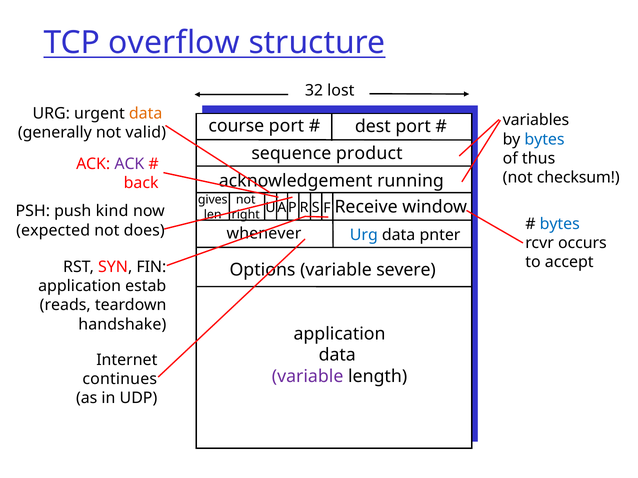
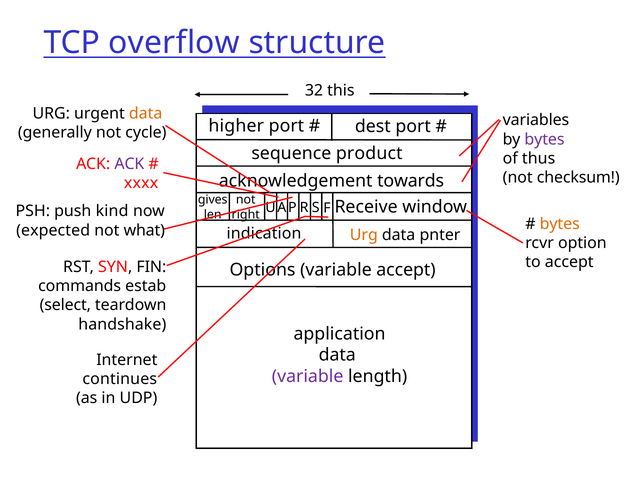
lost: lost -> this (341, 91)
course: course -> higher (236, 126)
valid: valid -> cycle (146, 133)
bytes colour: blue -> purple (545, 139)
running: running -> towards (411, 181)
back: back -> xxxx (141, 183)
bytes colour: blue -> orange (560, 224)
does: does -> what (144, 231)
whenever: whenever -> indication (264, 234)
Urg colour: blue -> orange (364, 235)
occurs: occurs -> option (582, 243)
variable severe: severe -> accept (406, 270)
application: application -> commands (80, 286)
reads: reads -> select (65, 305)
